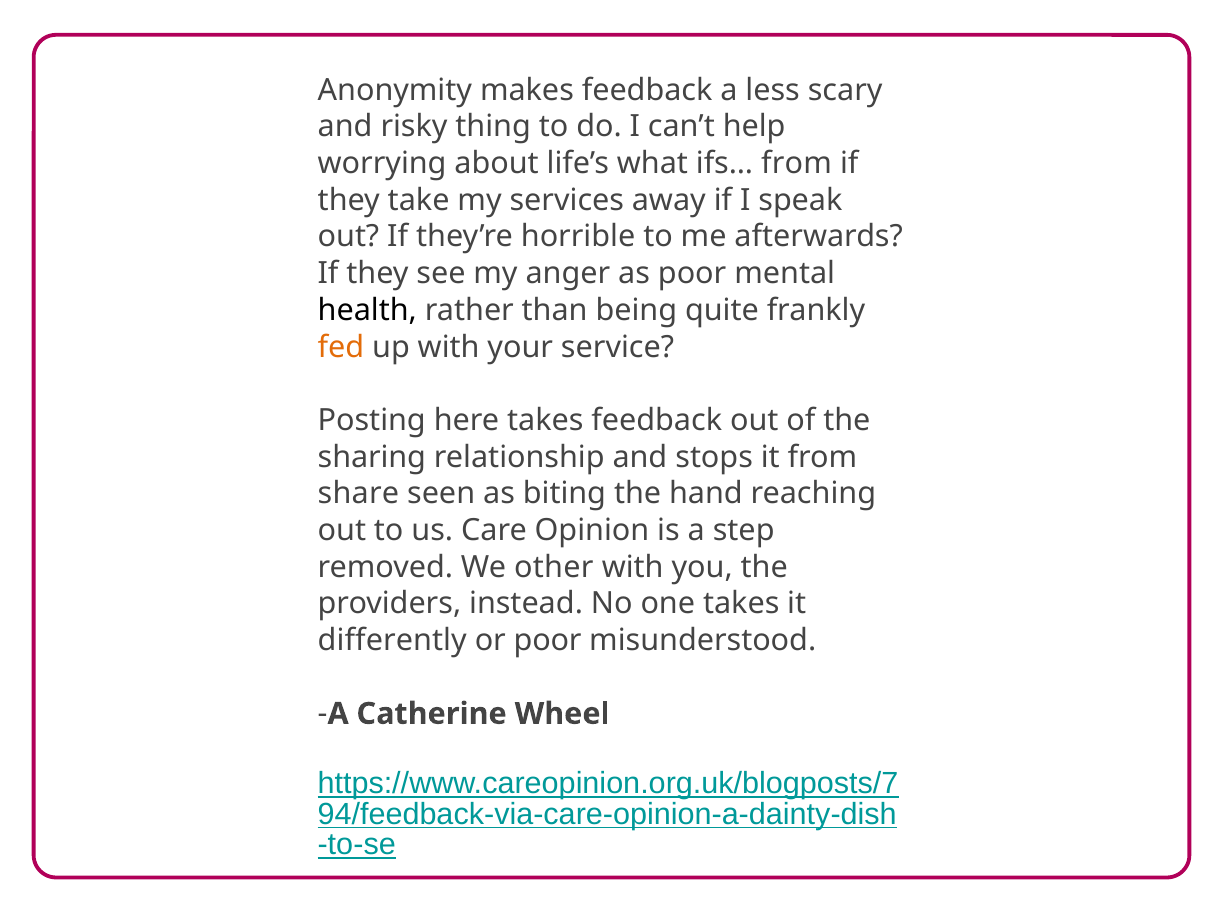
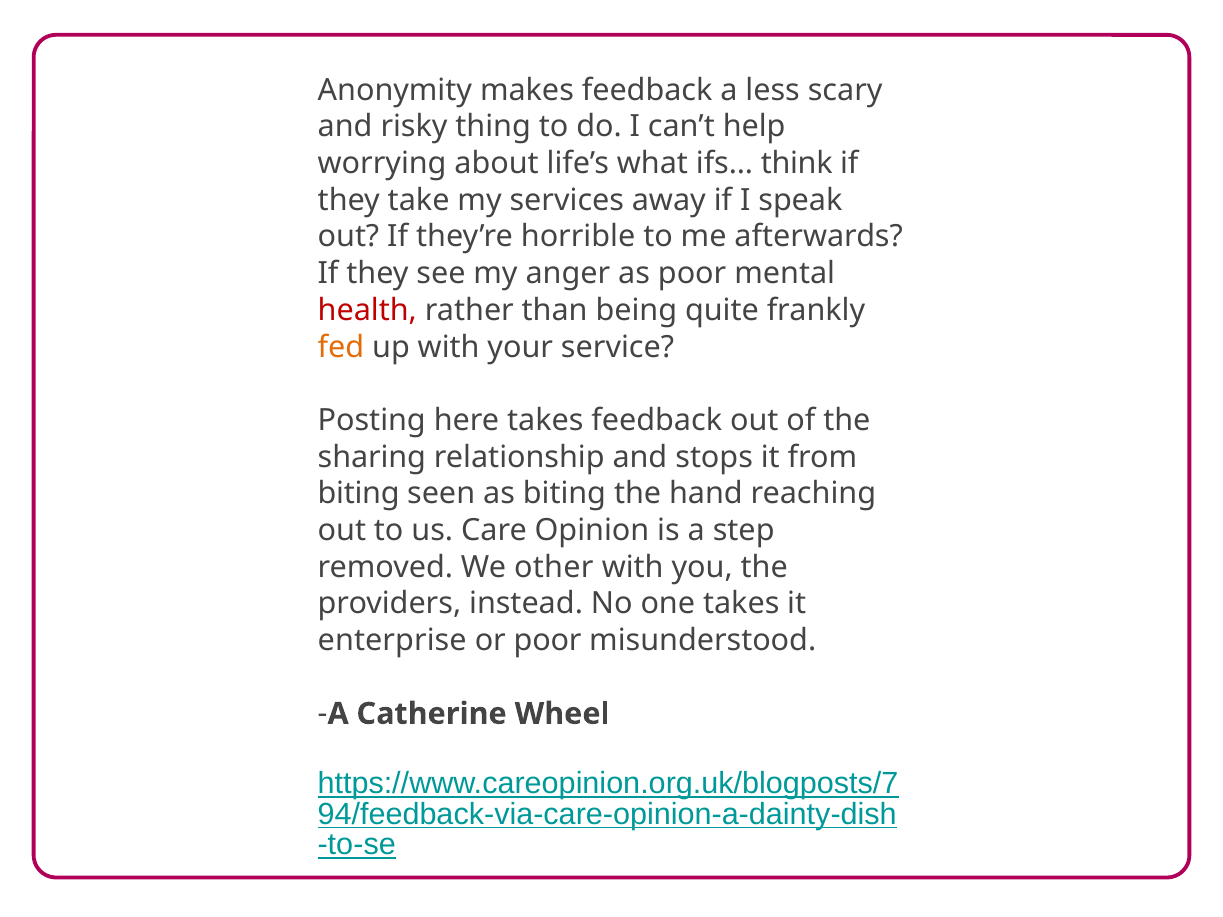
ifs… from: from -> think (797, 164)
health colour: black -> red (367, 310)
share: share -> biting (359, 494)
differently: differently -> enterprise (392, 641)
